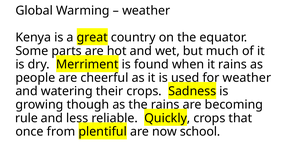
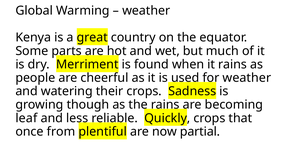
rule: rule -> leaf (26, 118)
school: school -> partial (200, 131)
